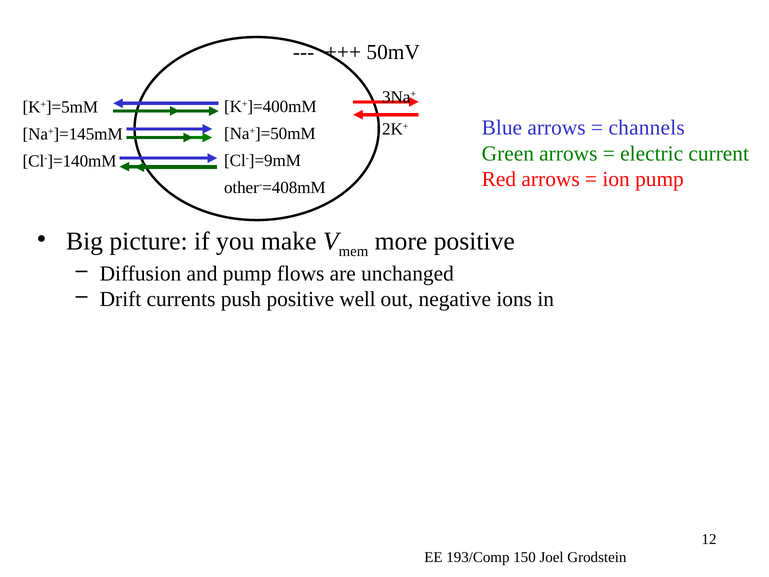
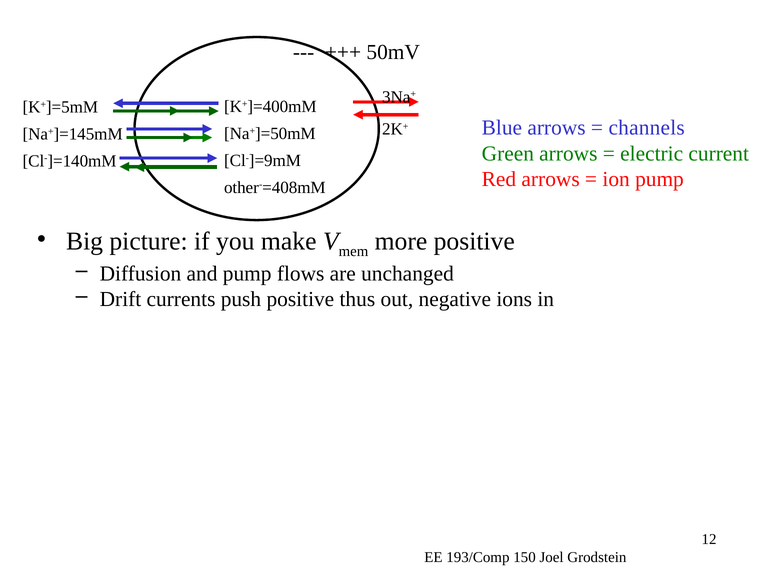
well: well -> thus (357, 299)
